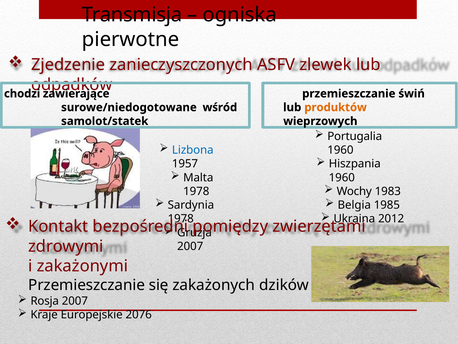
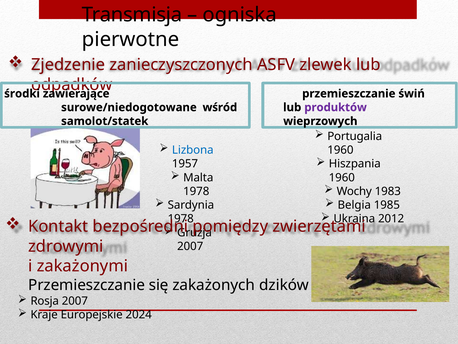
chodzi: chodzi -> środki (22, 94)
produktów colour: orange -> purple (336, 107)
2076: 2076 -> 2024 (139, 314)
